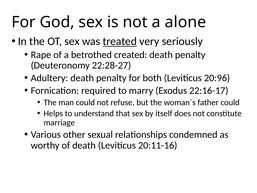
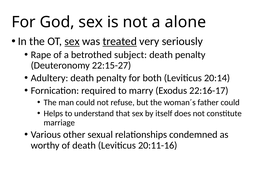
sex underline: none -> present (72, 41)
created: created -> subject (131, 55)
22:28-27: 22:28-27 -> 22:15-27 (112, 65)
20:96: 20:96 -> 20:14 (217, 78)
